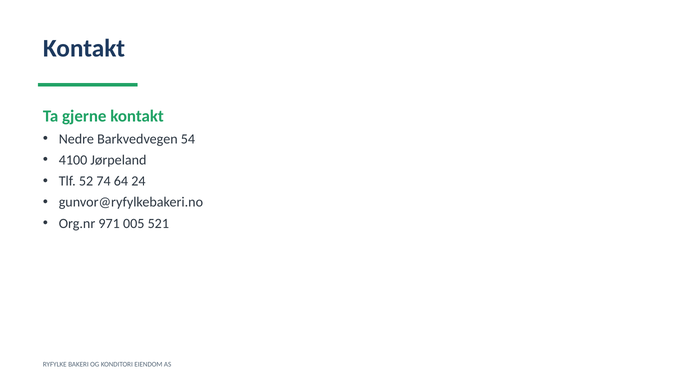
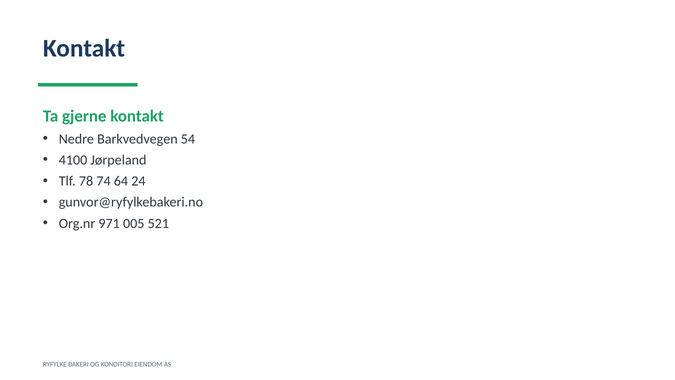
52: 52 -> 78 (86, 181)
